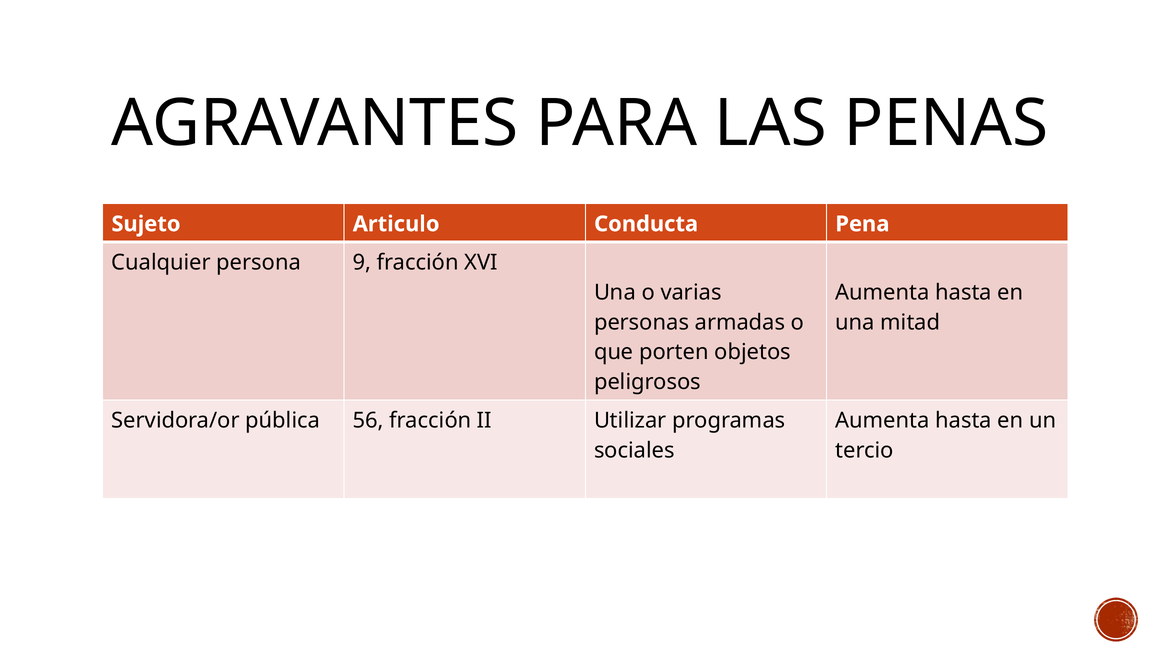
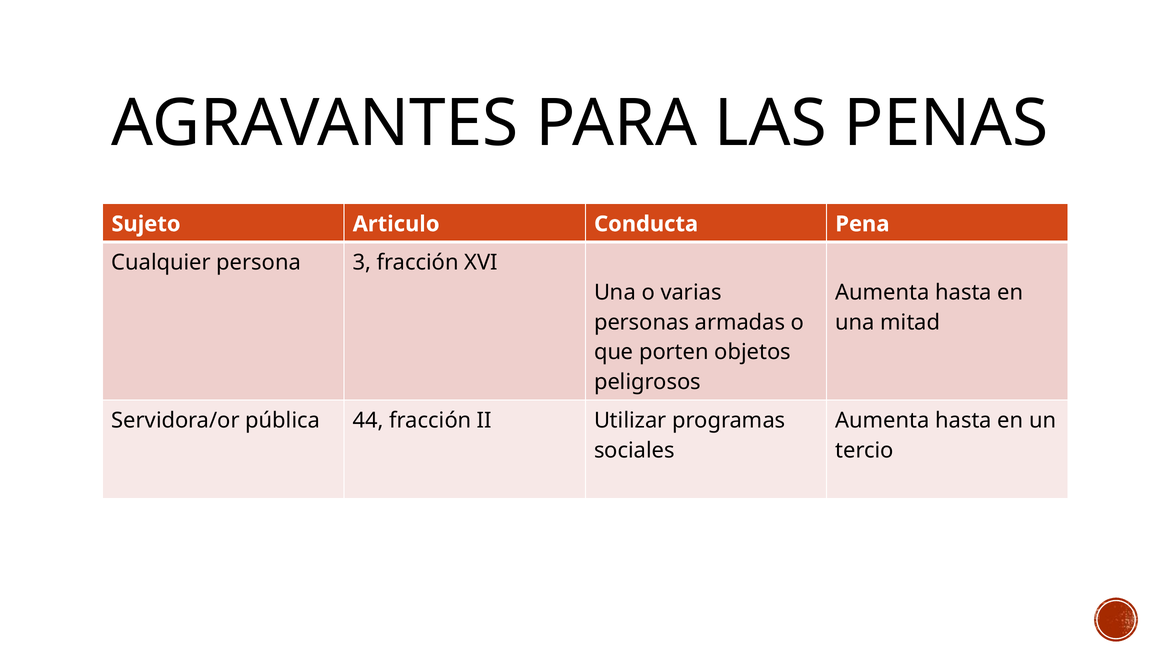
9: 9 -> 3 (362, 263)
56: 56 -> 44 (368, 421)
